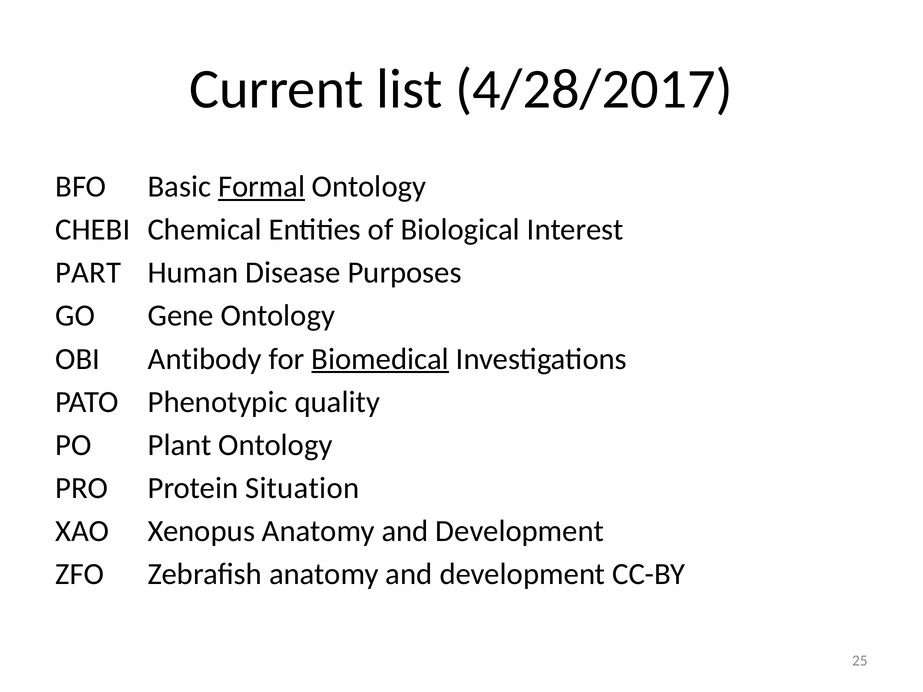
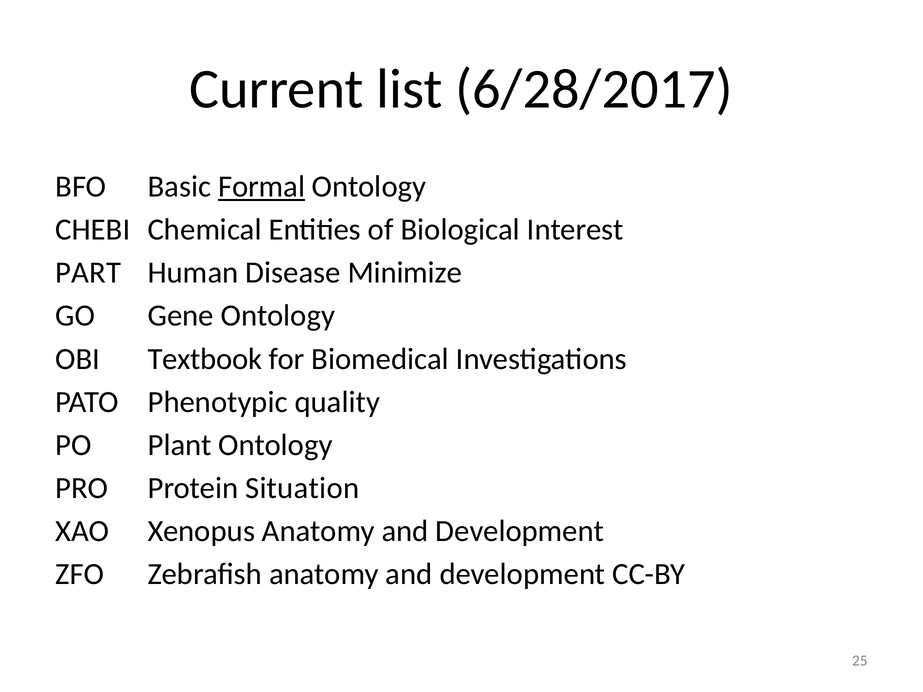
4/28/2017: 4/28/2017 -> 6/28/2017 (594, 89)
Purposes: Purposes -> Minimize (405, 273)
Antibody: Antibody -> Textbook (205, 359)
Biomedical underline: present -> none (380, 359)
